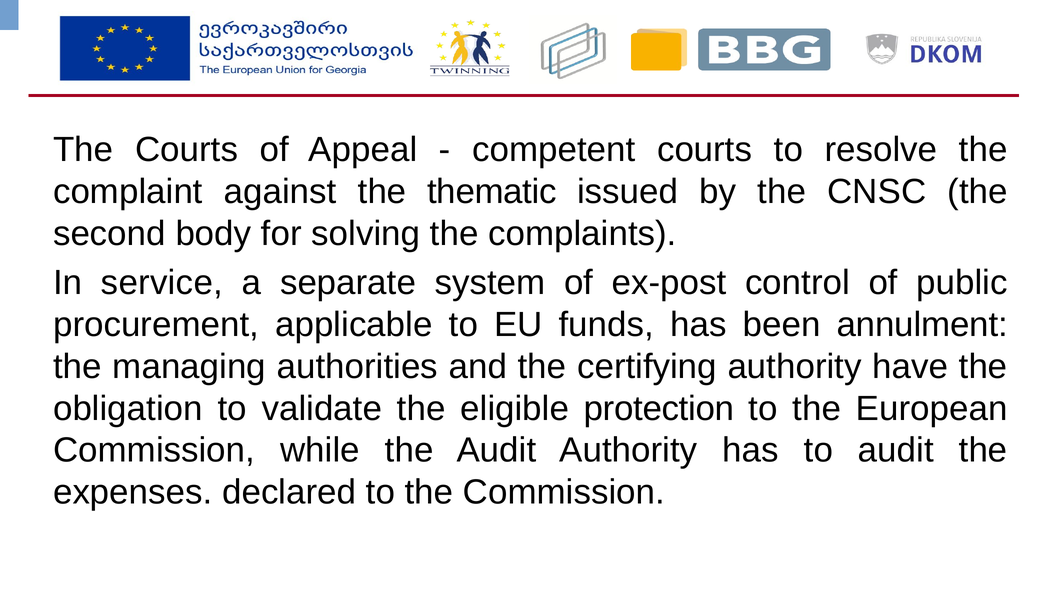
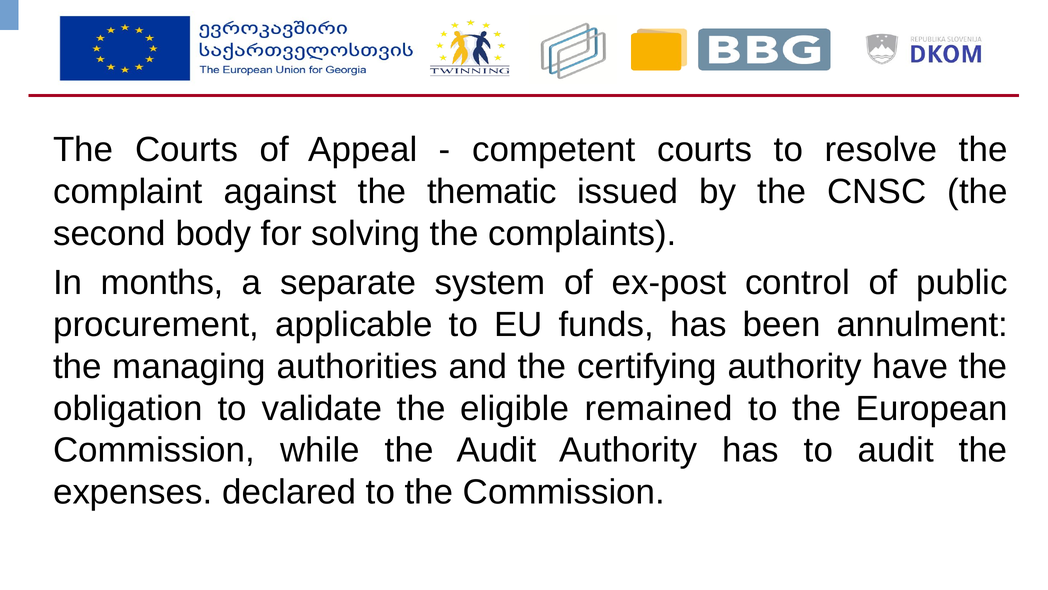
service: service -> months (162, 282)
protection: protection -> remained (659, 408)
